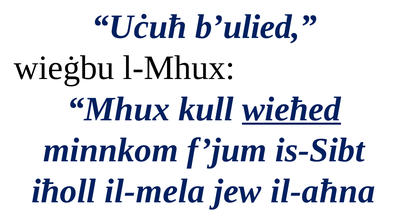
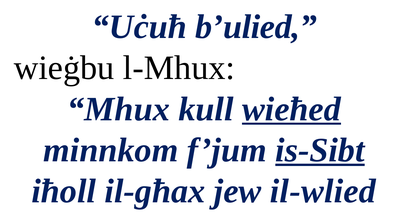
is-Sibt underline: none -> present (320, 150)
il-mela: il-mela -> il-għax (155, 191)
il-aħna: il-aħna -> il-wlied (323, 191)
